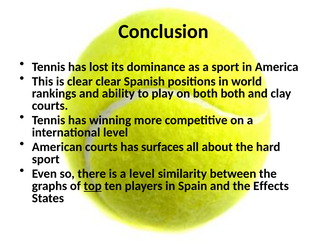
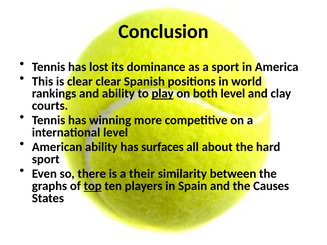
play underline: none -> present (163, 94)
both both: both -> level (233, 94)
American courts: courts -> ability (101, 147)
a level: level -> their (142, 174)
Effects: Effects -> Causes (271, 186)
